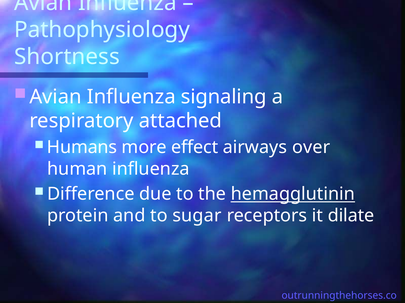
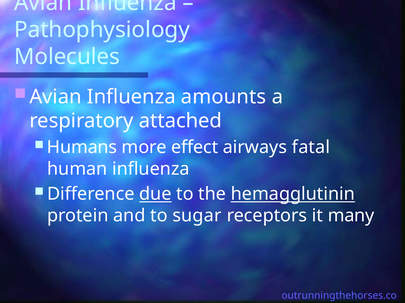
Shortness: Shortness -> Molecules (67, 57)
signaling: signaling -> amounts (224, 97)
over: over -> fatal (311, 148)
due underline: none -> present (155, 194)
dilate: dilate -> many (351, 216)
